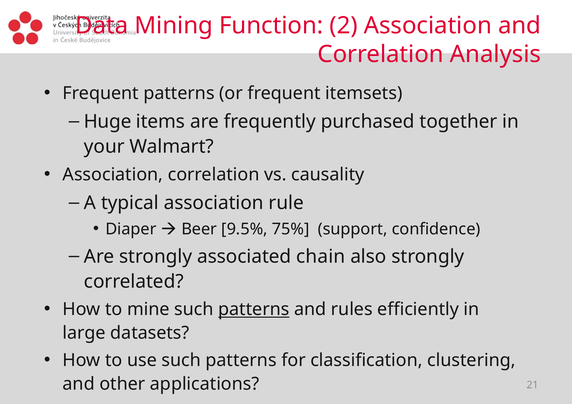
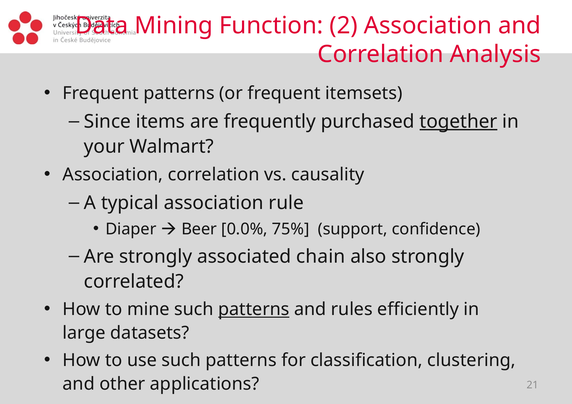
Huge: Huge -> Since (107, 122)
together underline: none -> present (458, 122)
9.5%: 9.5% -> 0.0% (244, 229)
